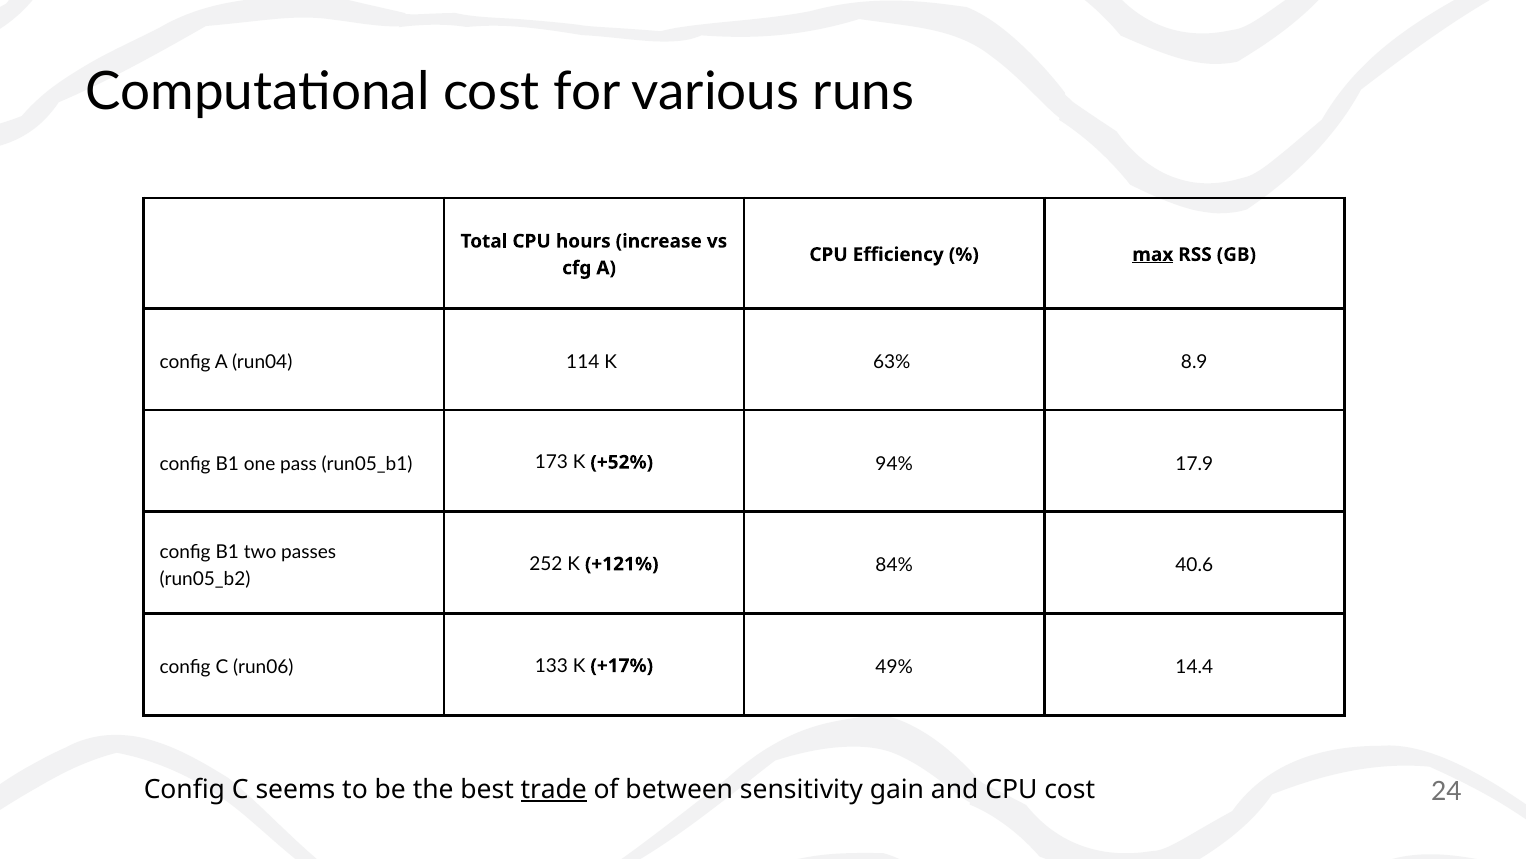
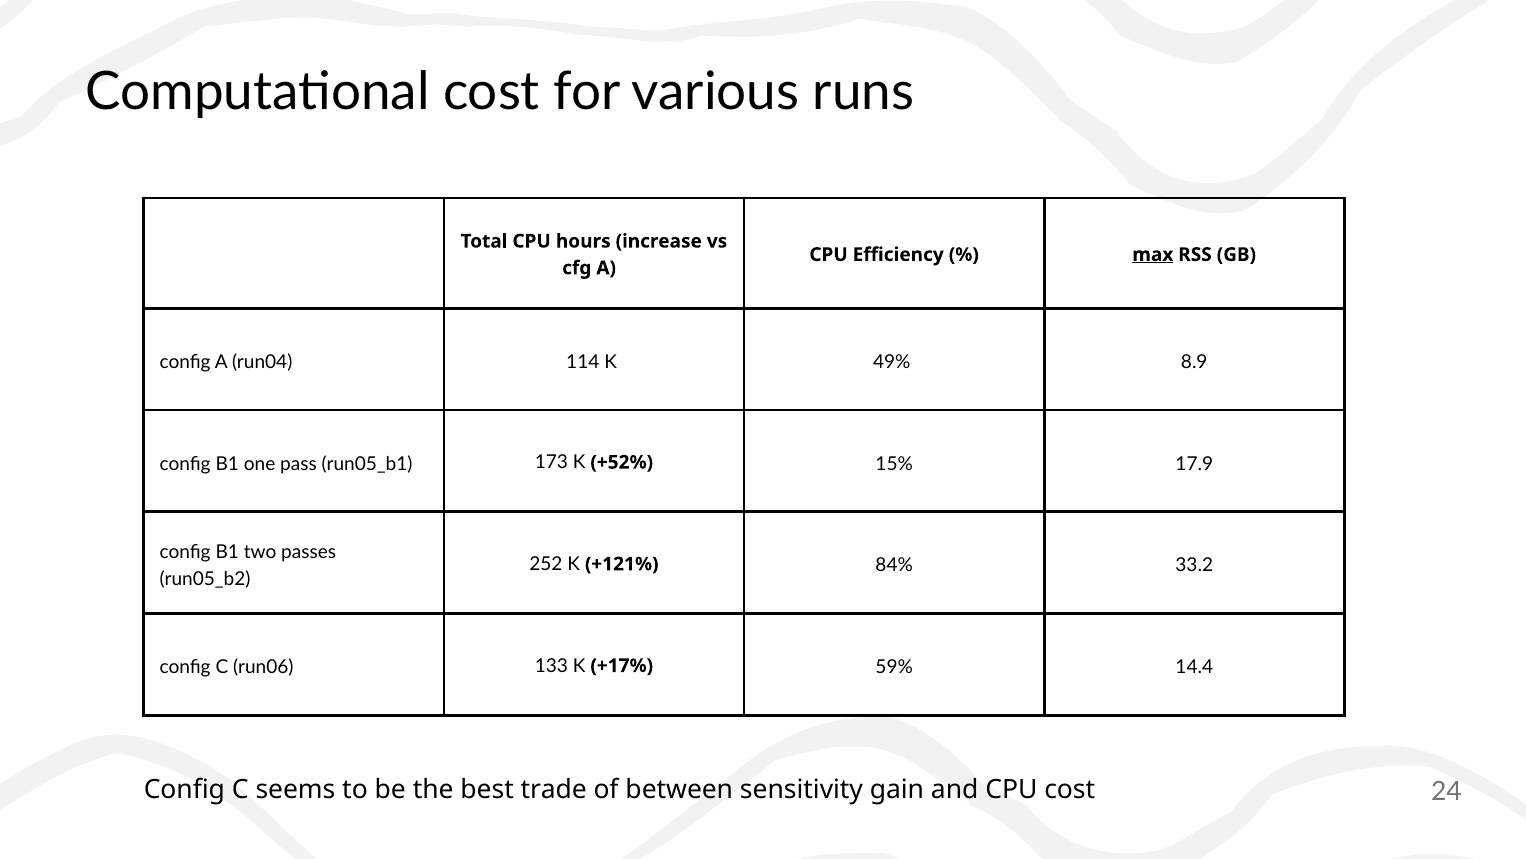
63%: 63% -> 49% (892, 362)
94%: 94% -> 15% (894, 464)
40.6: 40.6 -> 33.2 (1194, 565)
49%: 49% -> 59% (894, 667)
trade underline: present -> none (554, 789)
